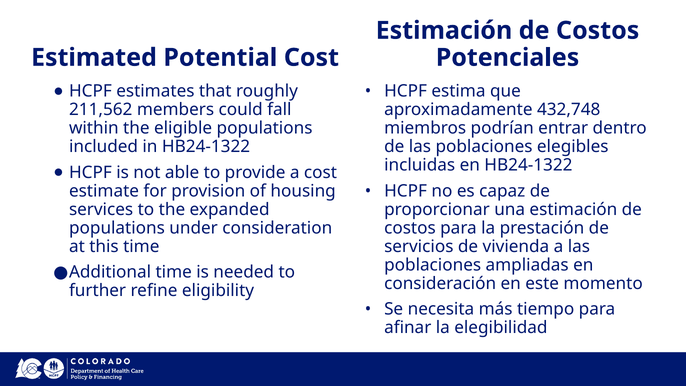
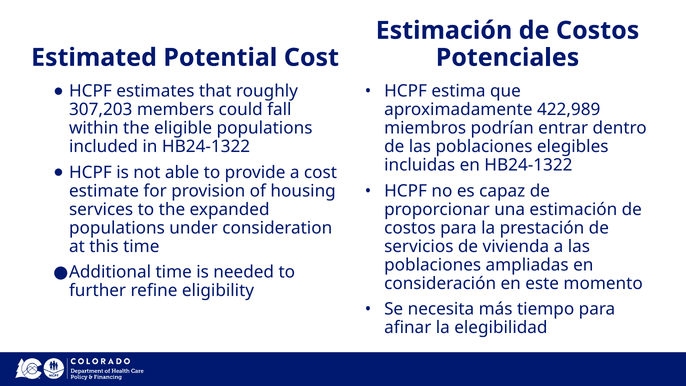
211,562: 211,562 -> 307,203 (101, 110)
432,748: 432,748 -> 422,989 (569, 110)
